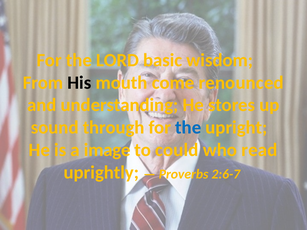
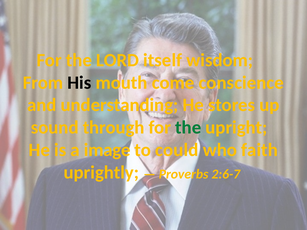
basic: basic -> itself (163, 60)
renounced: renounced -> conscience (241, 83)
the colour: blue -> green (188, 128)
read: read -> faith (260, 150)
